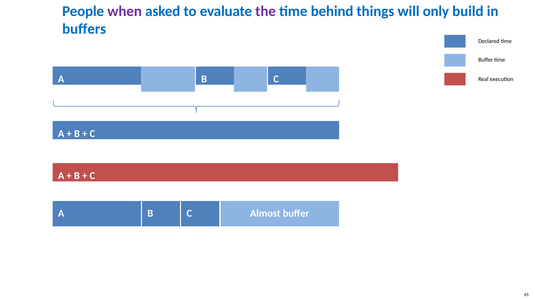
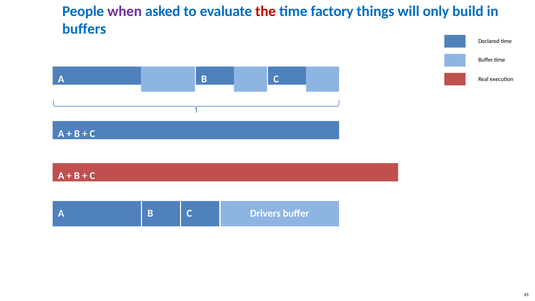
the colour: purple -> red (266, 11)
behind: behind -> factory (332, 11)
Almost: Almost -> Drivers (265, 213)
